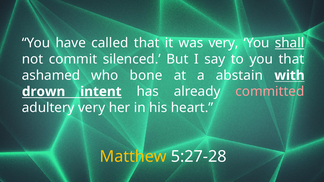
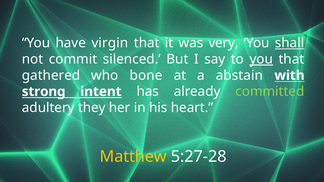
called: called -> virgin (110, 43)
you underline: none -> present (261, 59)
ashamed: ashamed -> gathered (51, 75)
drown: drown -> strong (44, 92)
committed colour: pink -> light green (270, 92)
adultery very: very -> they (92, 108)
